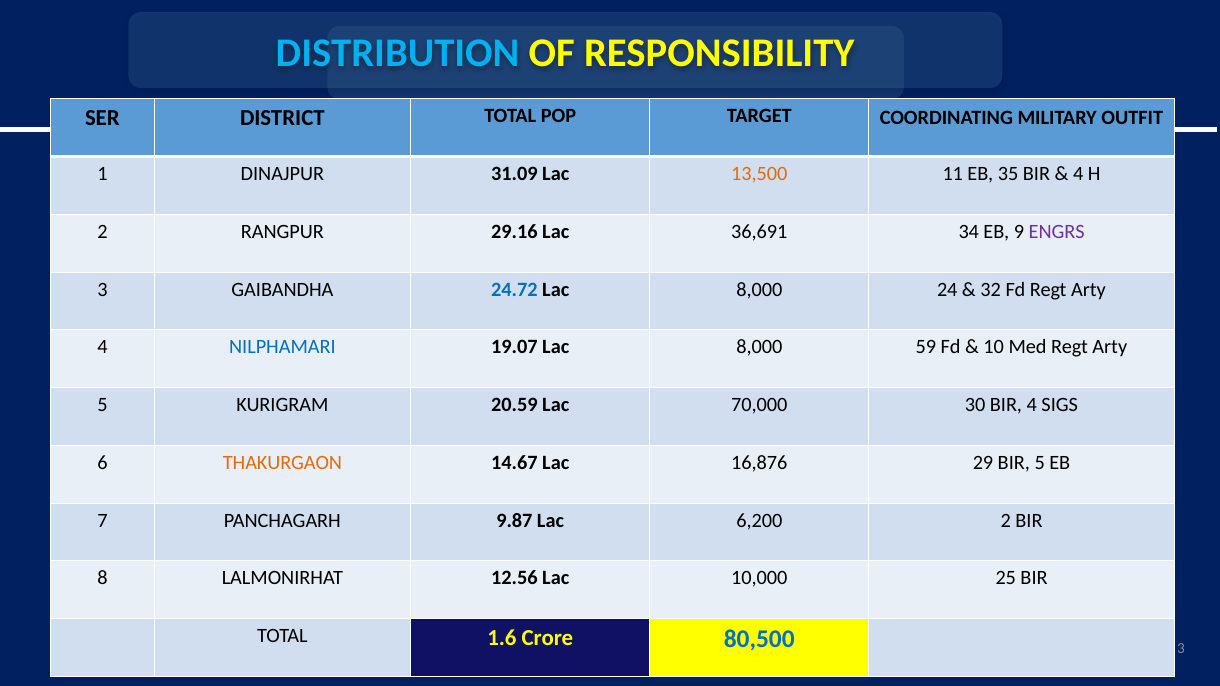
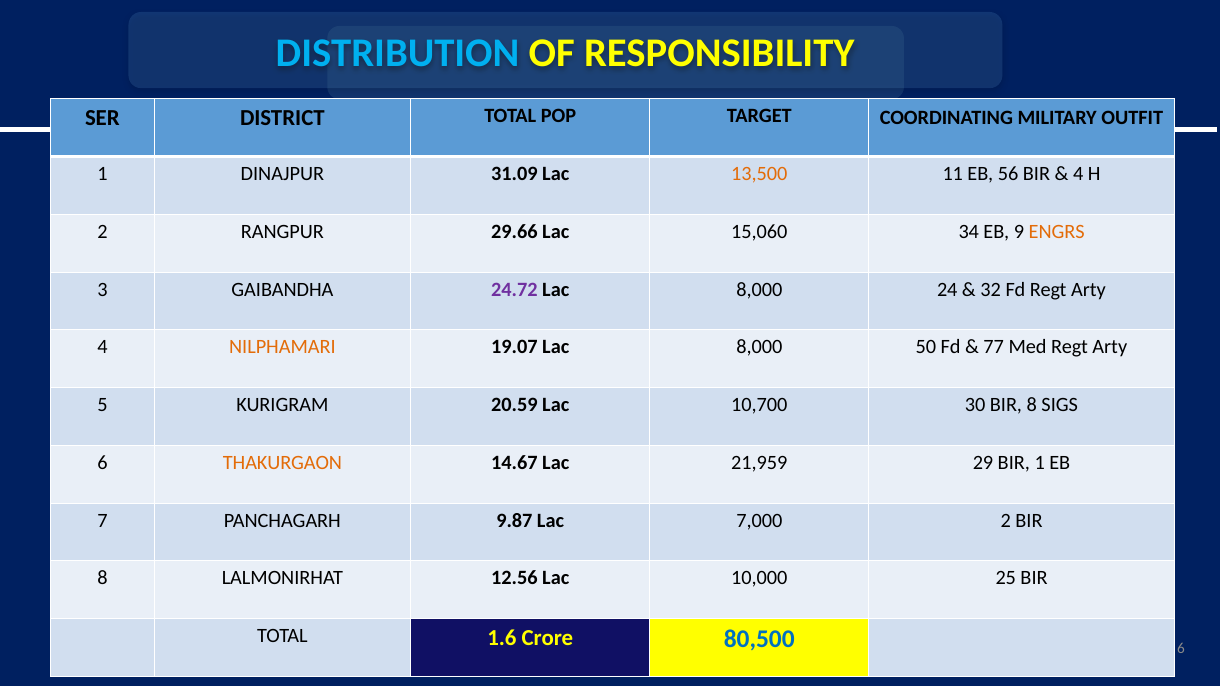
35: 35 -> 56 (1008, 174)
29.16: 29.16 -> 29.66 (514, 232)
36,691: 36,691 -> 15,060 (759, 232)
ENGRS colour: purple -> orange (1057, 232)
24.72 colour: blue -> purple (514, 289)
NILPHAMARI colour: blue -> orange (282, 347)
59: 59 -> 50 (926, 347)
10: 10 -> 77 (994, 347)
70,000: 70,000 -> 10,700 (759, 405)
30 BIR 4: 4 -> 8 (1032, 405)
16,876: 16,876 -> 21,959 (759, 463)
BIR 5: 5 -> 1 (1040, 463)
6,200: 6,200 -> 7,000 (759, 521)
3: 3 -> 6 (1181, 649)
